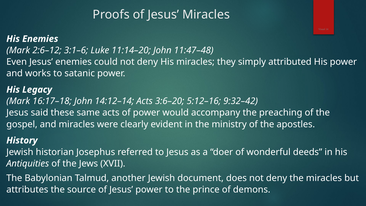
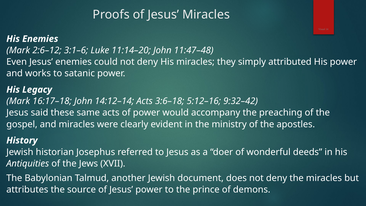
3:6–20: 3:6–20 -> 3:6–18 (170, 101)
